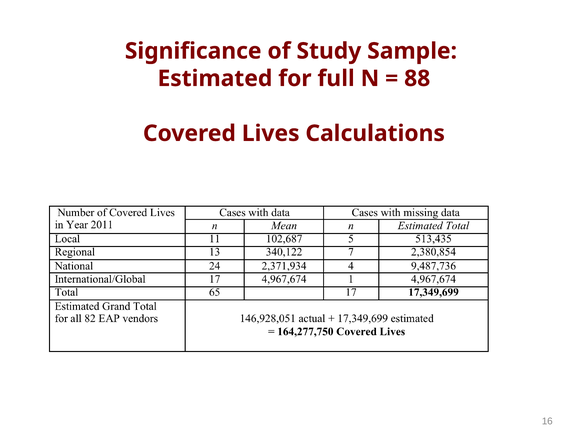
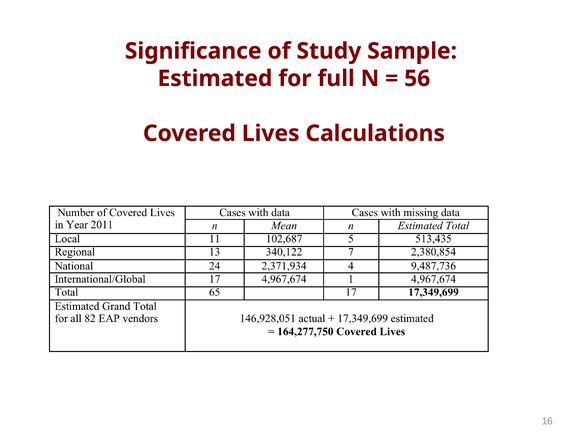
88: 88 -> 56 (417, 78)
